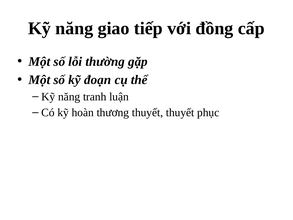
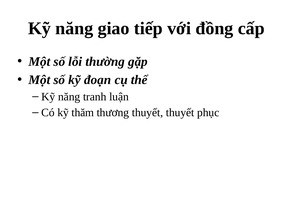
hoàn: hoàn -> thăm (83, 112)
